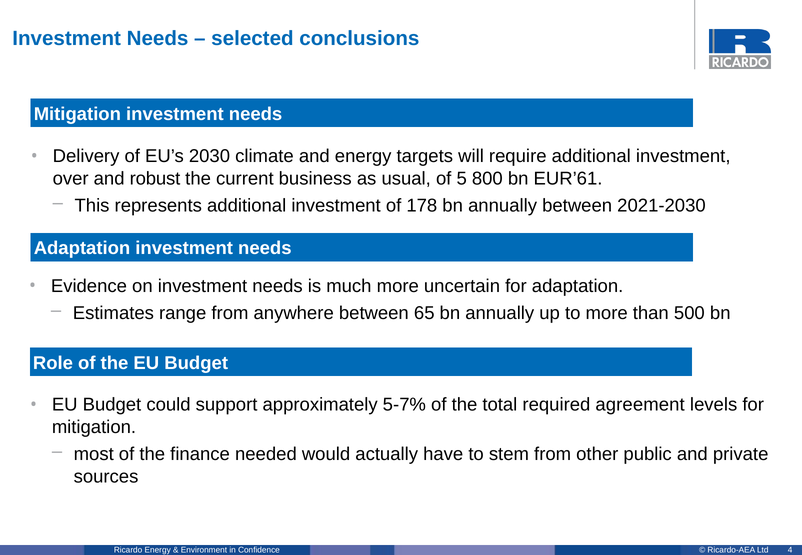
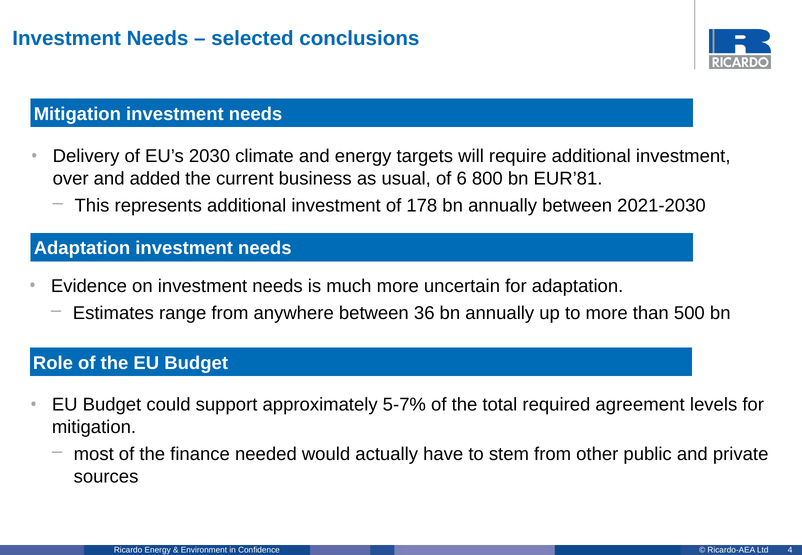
robust: robust -> added (155, 179)
5: 5 -> 6 (462, 179)
EUR’61: EUR’61 -> EUR’81 (568, 179)
65: 65 -> 36 (424, 314)
